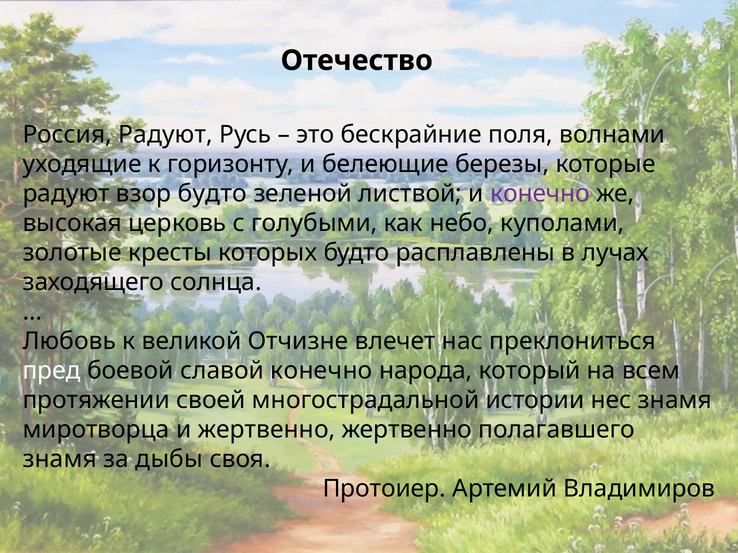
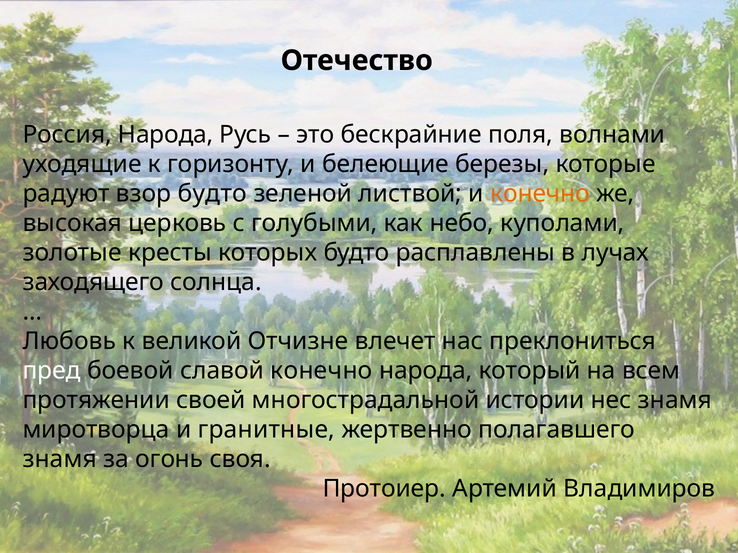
Россия Радуют: Радуют -> Народа (166, 135)
конечно colour: purple -> orange (540, 194)
и жертвенно: жертвенно -> гранитные (266, 430)
дыбы: дыбы -> огонь (169, 459)
